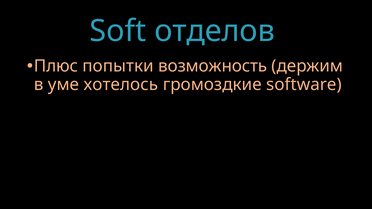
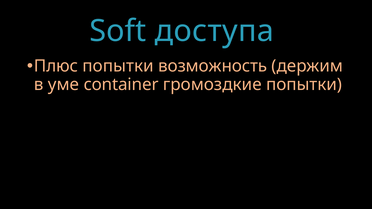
отделов: отделов -> доступа (214, 31)
хотелось: хотелось -> container (121, 85)
громоздкие software: software -> попытки (304, 85)
